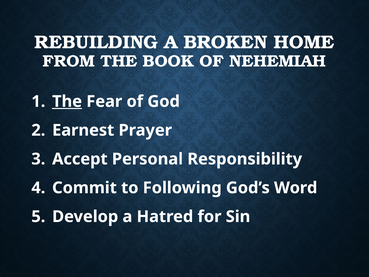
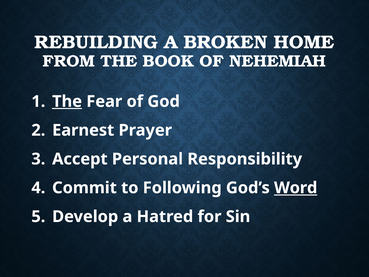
Word underline: none -> present (296, 188)
